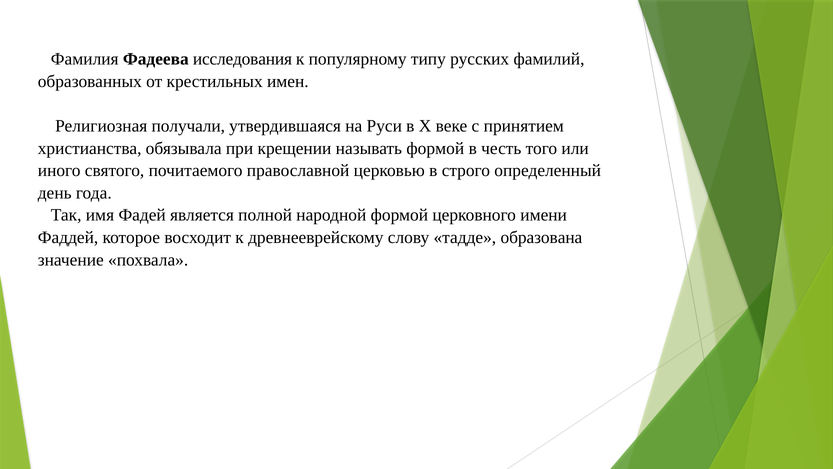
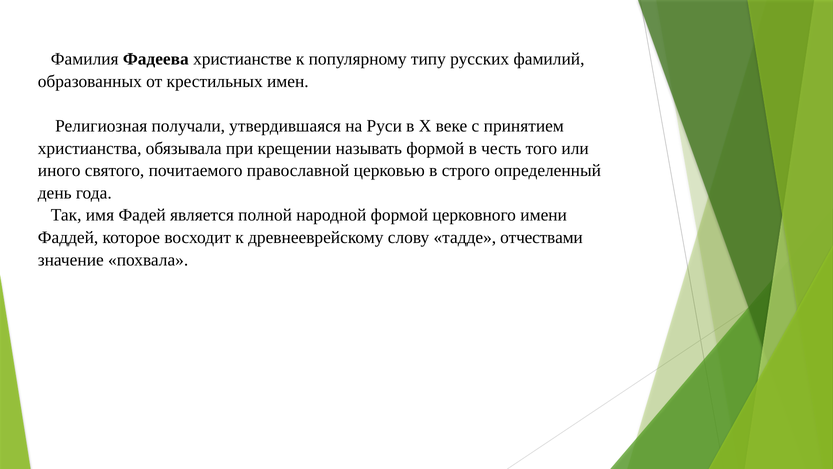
исследования: исследования -> христианстве (242, 59)
образована: образована -> отчествами (541, 237)
